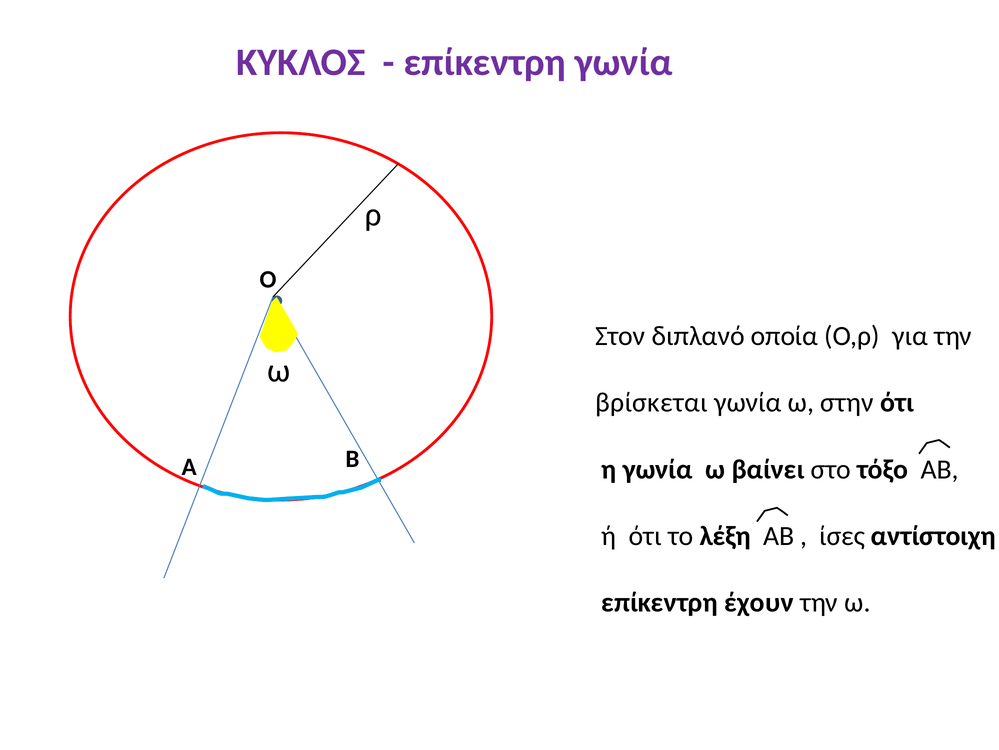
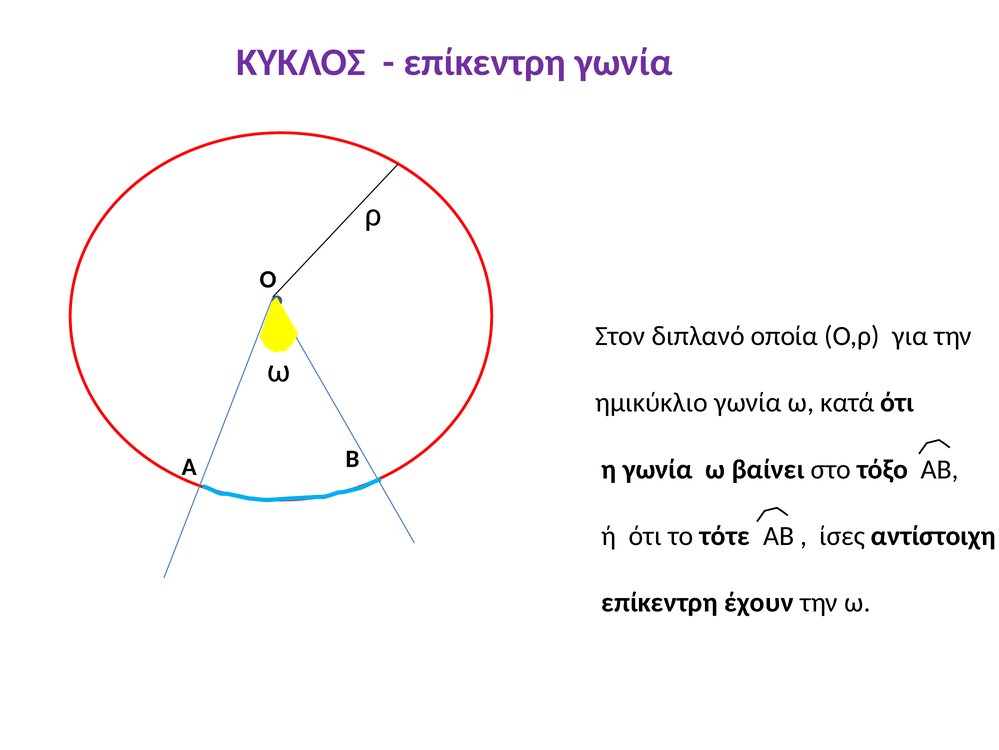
βρίσκεται: βρίσκεται -> ημικύκλιο (652, 402)
στην: στην -> κατά (847, 402)
λέξη: λέξη -> τότε (725, 536)
